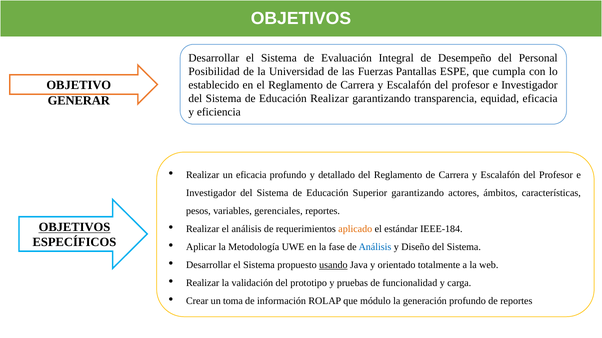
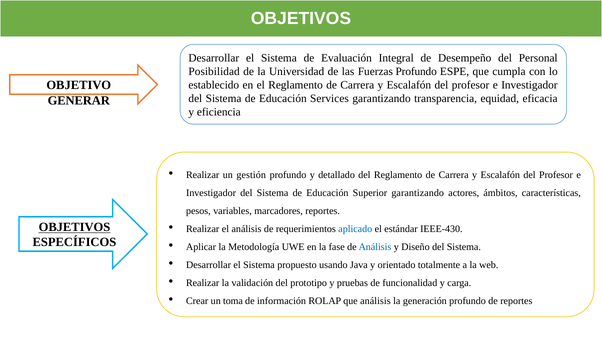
Fuerzas Pantallas: Pantallas -> Profundo (416, 72)
Educación Realizar: Realizar -> Services (329, 99)
un eficacia: eficacia -> gestión (251, 175)
gerenciales: gerenciales -> marcadores (279, 211)
aplicado colour: orange -> blue (355, 229)
IEEE-184: IEEE-184 -> IEEE-430 (441, 229)
usando underline: present -> none (333, 266)
que módulo: módulo -> análisis (375, 302)
